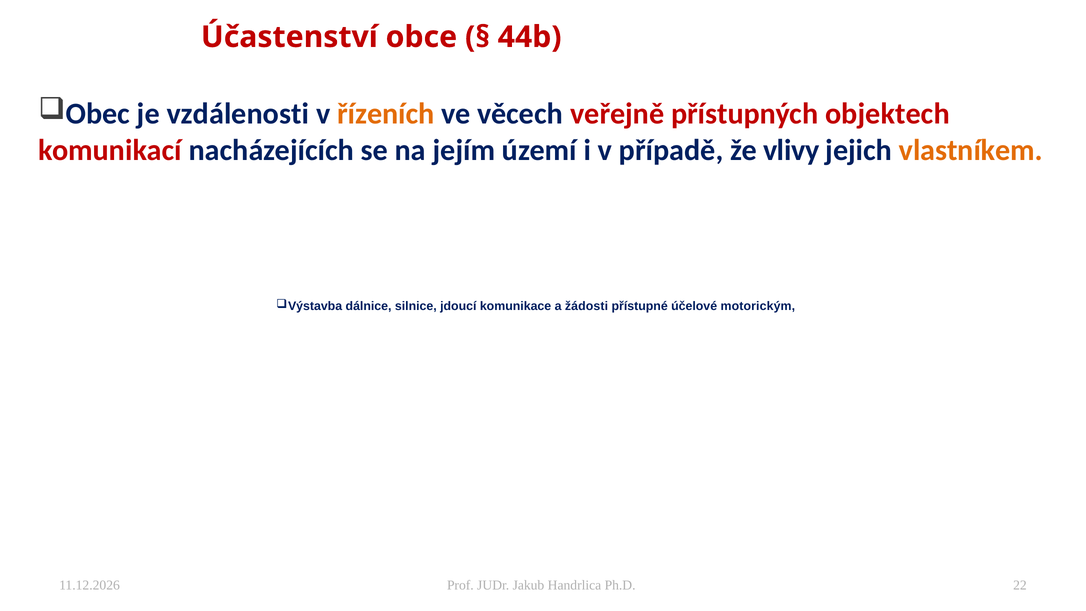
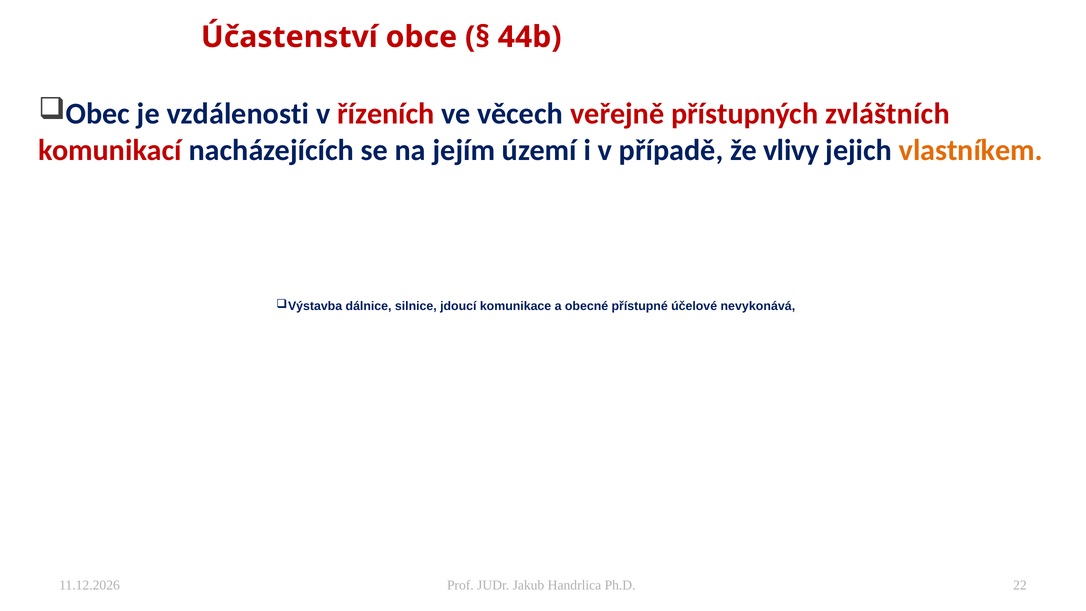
řízeních colour: orange -> red (386, 114)
objektech: objektech -> zvláštních (887, 114)
žádosti: žádosti -> obecné (587, 306)
motorickým: motorickým -> nevykonává (758, 306)
